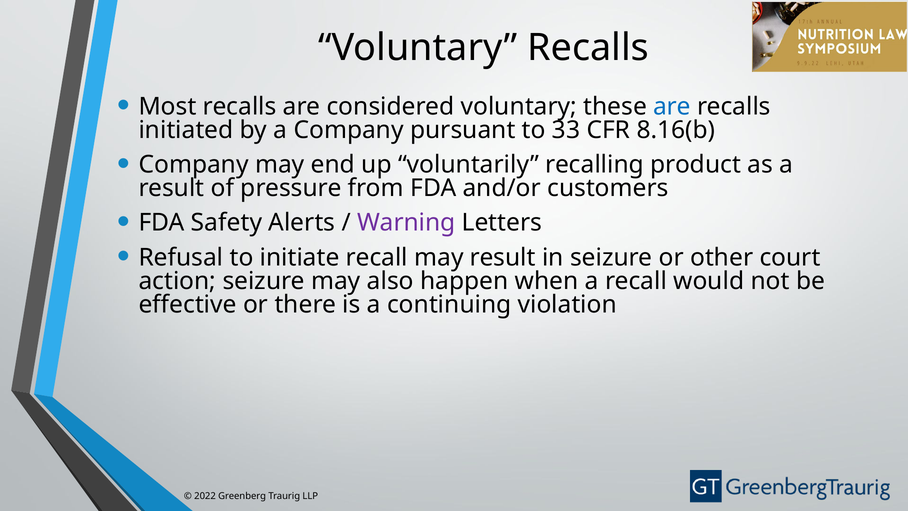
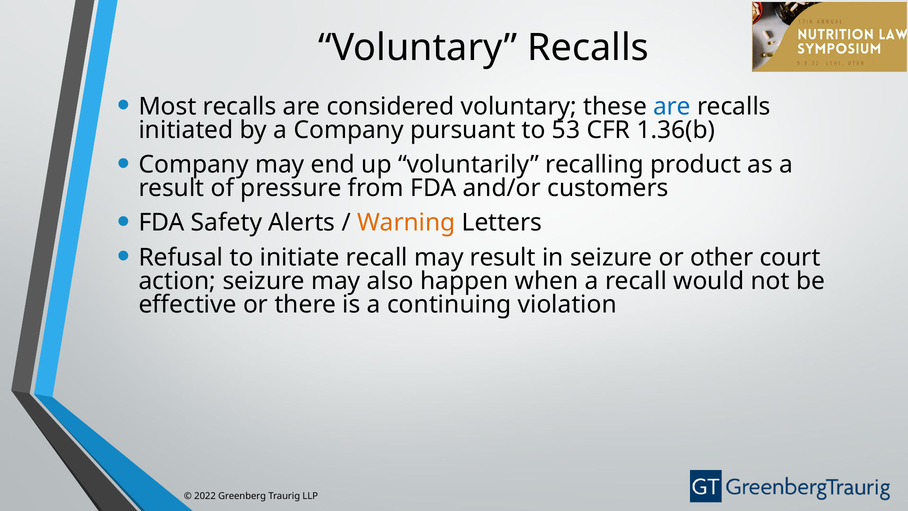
33: 33 -> 53 (566, 130)
8.16(b: 8.16(b -> 1.36(b (676, 130)
Warning colour: purple -> orange (406, 223)
